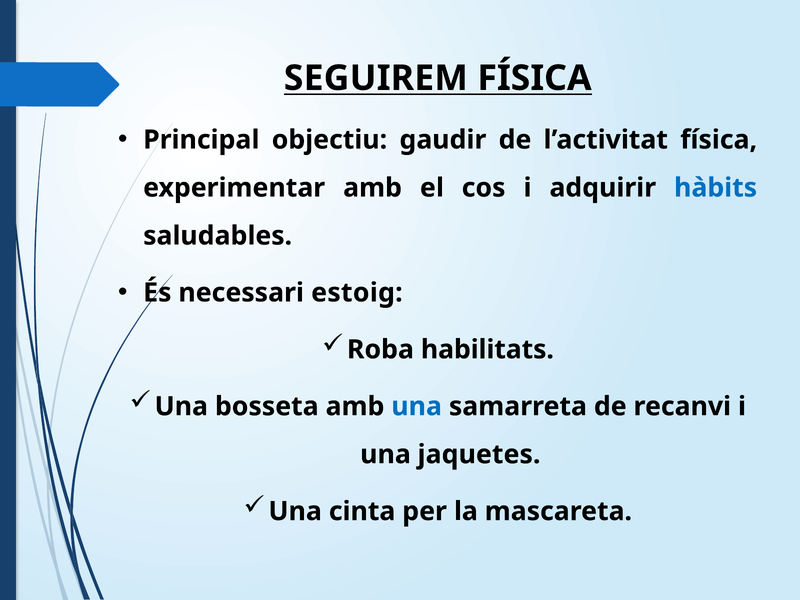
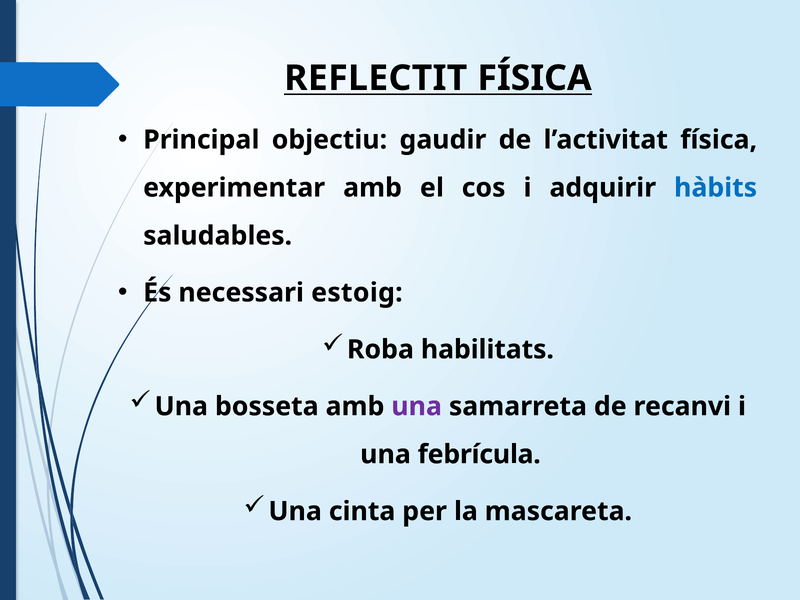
SEGUIREM: SEGUIREM -> REFLECTIT (376, 78)
una colour: blue -> purple (417, 406)
jaquetes: jaquetes -> febrícula (479, 454)
